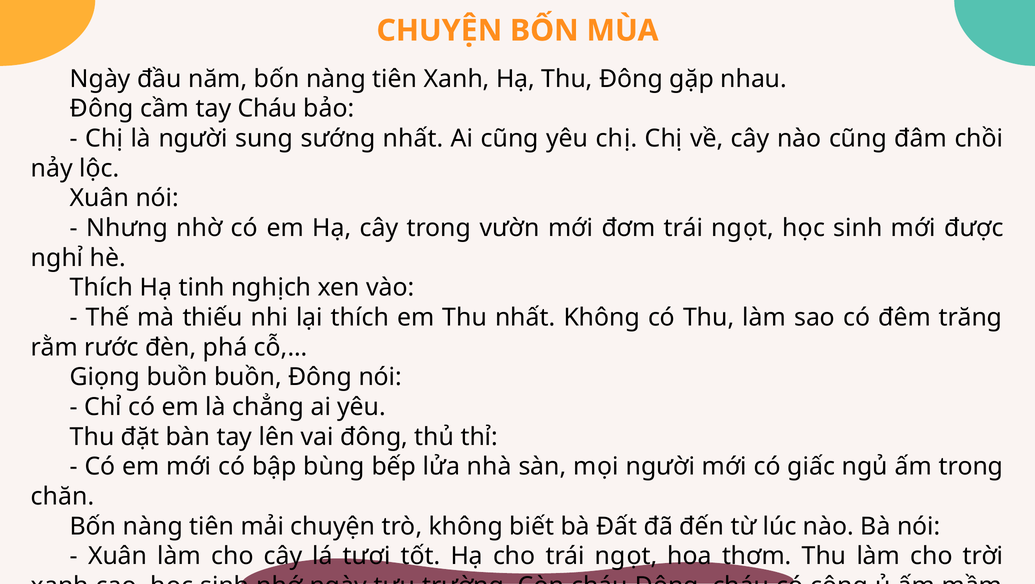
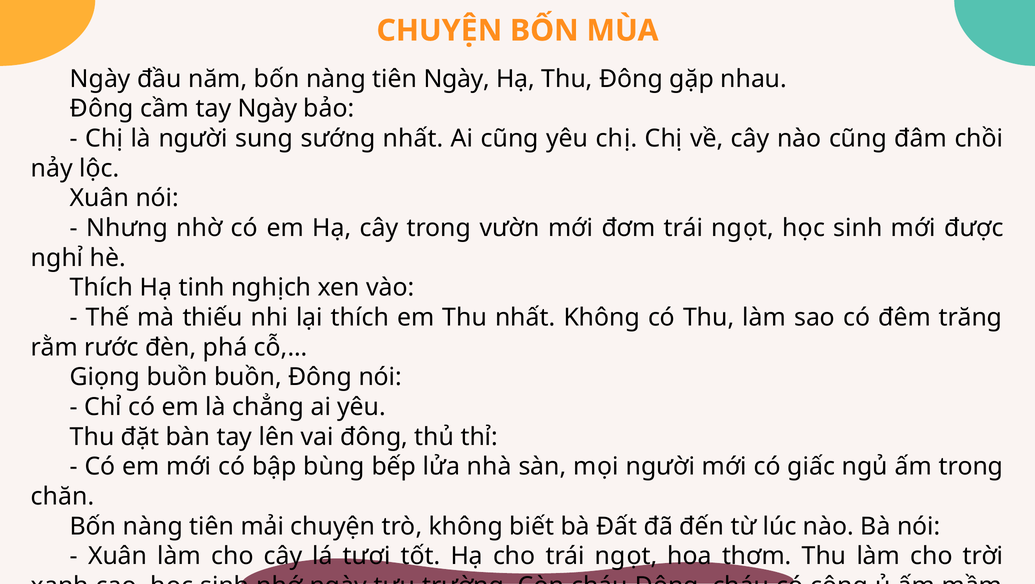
tiên Xanh: Xanh -> Ngày (457, 79)
tay Cháu: Cháu -> Ngày (268, 109)
